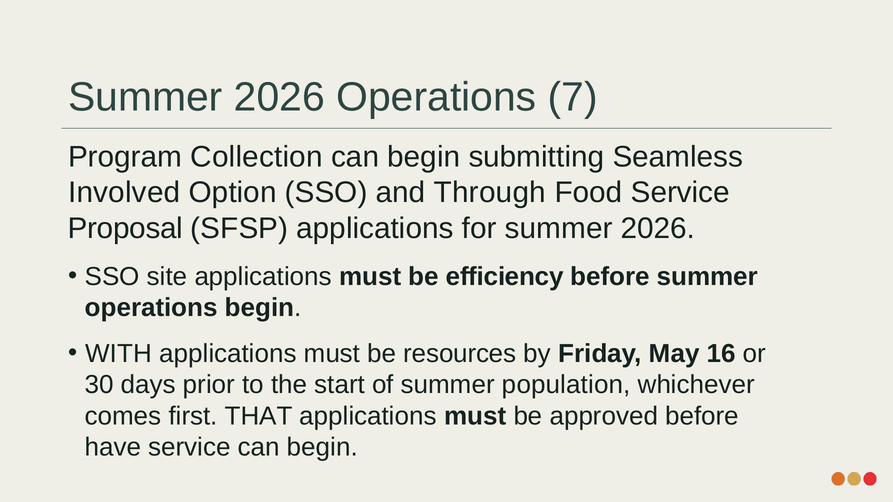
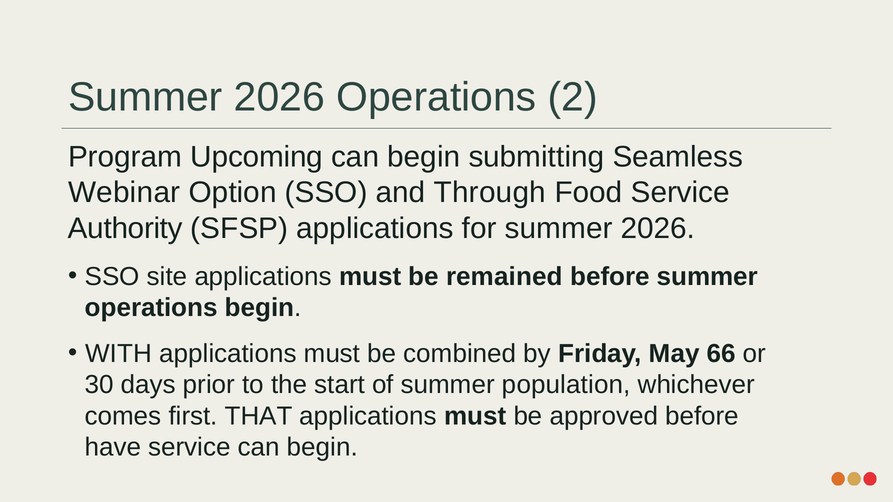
7: 7 -> 2 (573, 97)
Collection: Collection -> Upcoming (257, 157)
Involved: Involved -> Webinar (124, 193)
Proposal: Proposal -> Authority (125, 229)
efficiency: efficiency -> remained (504, 277)
resources: resources -> combined (460, 354)
16: 16 -> 66 (721, 354)
